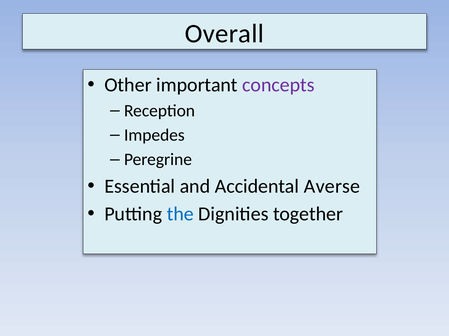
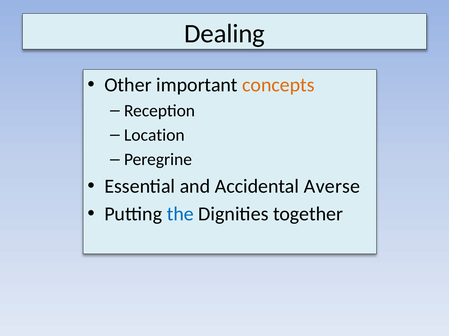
Overall: Overall -> Dealing (225, 34)
concepts colour: purple -> orange (278, 85)
Impedes: Impedes -> Location (154, 135)
